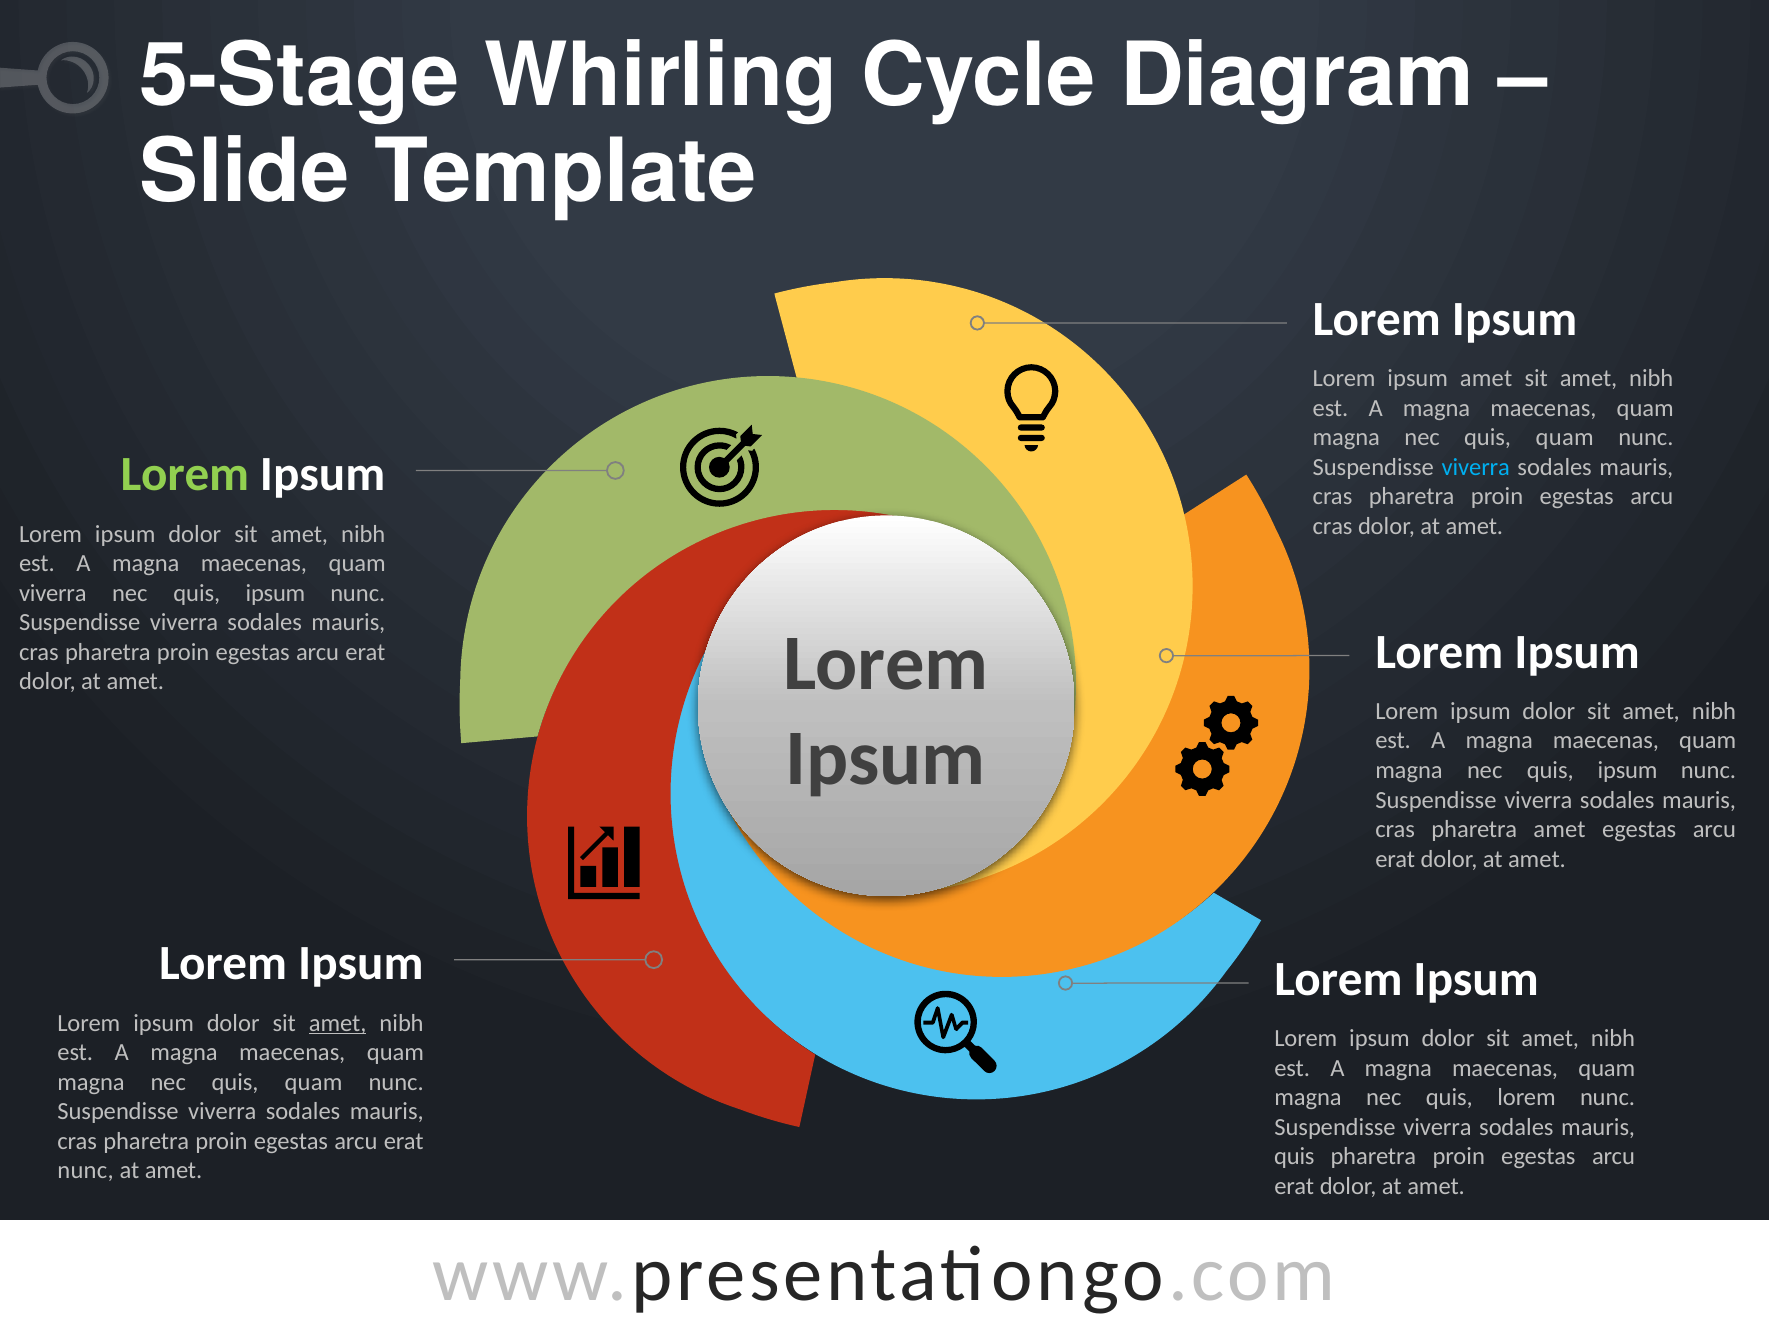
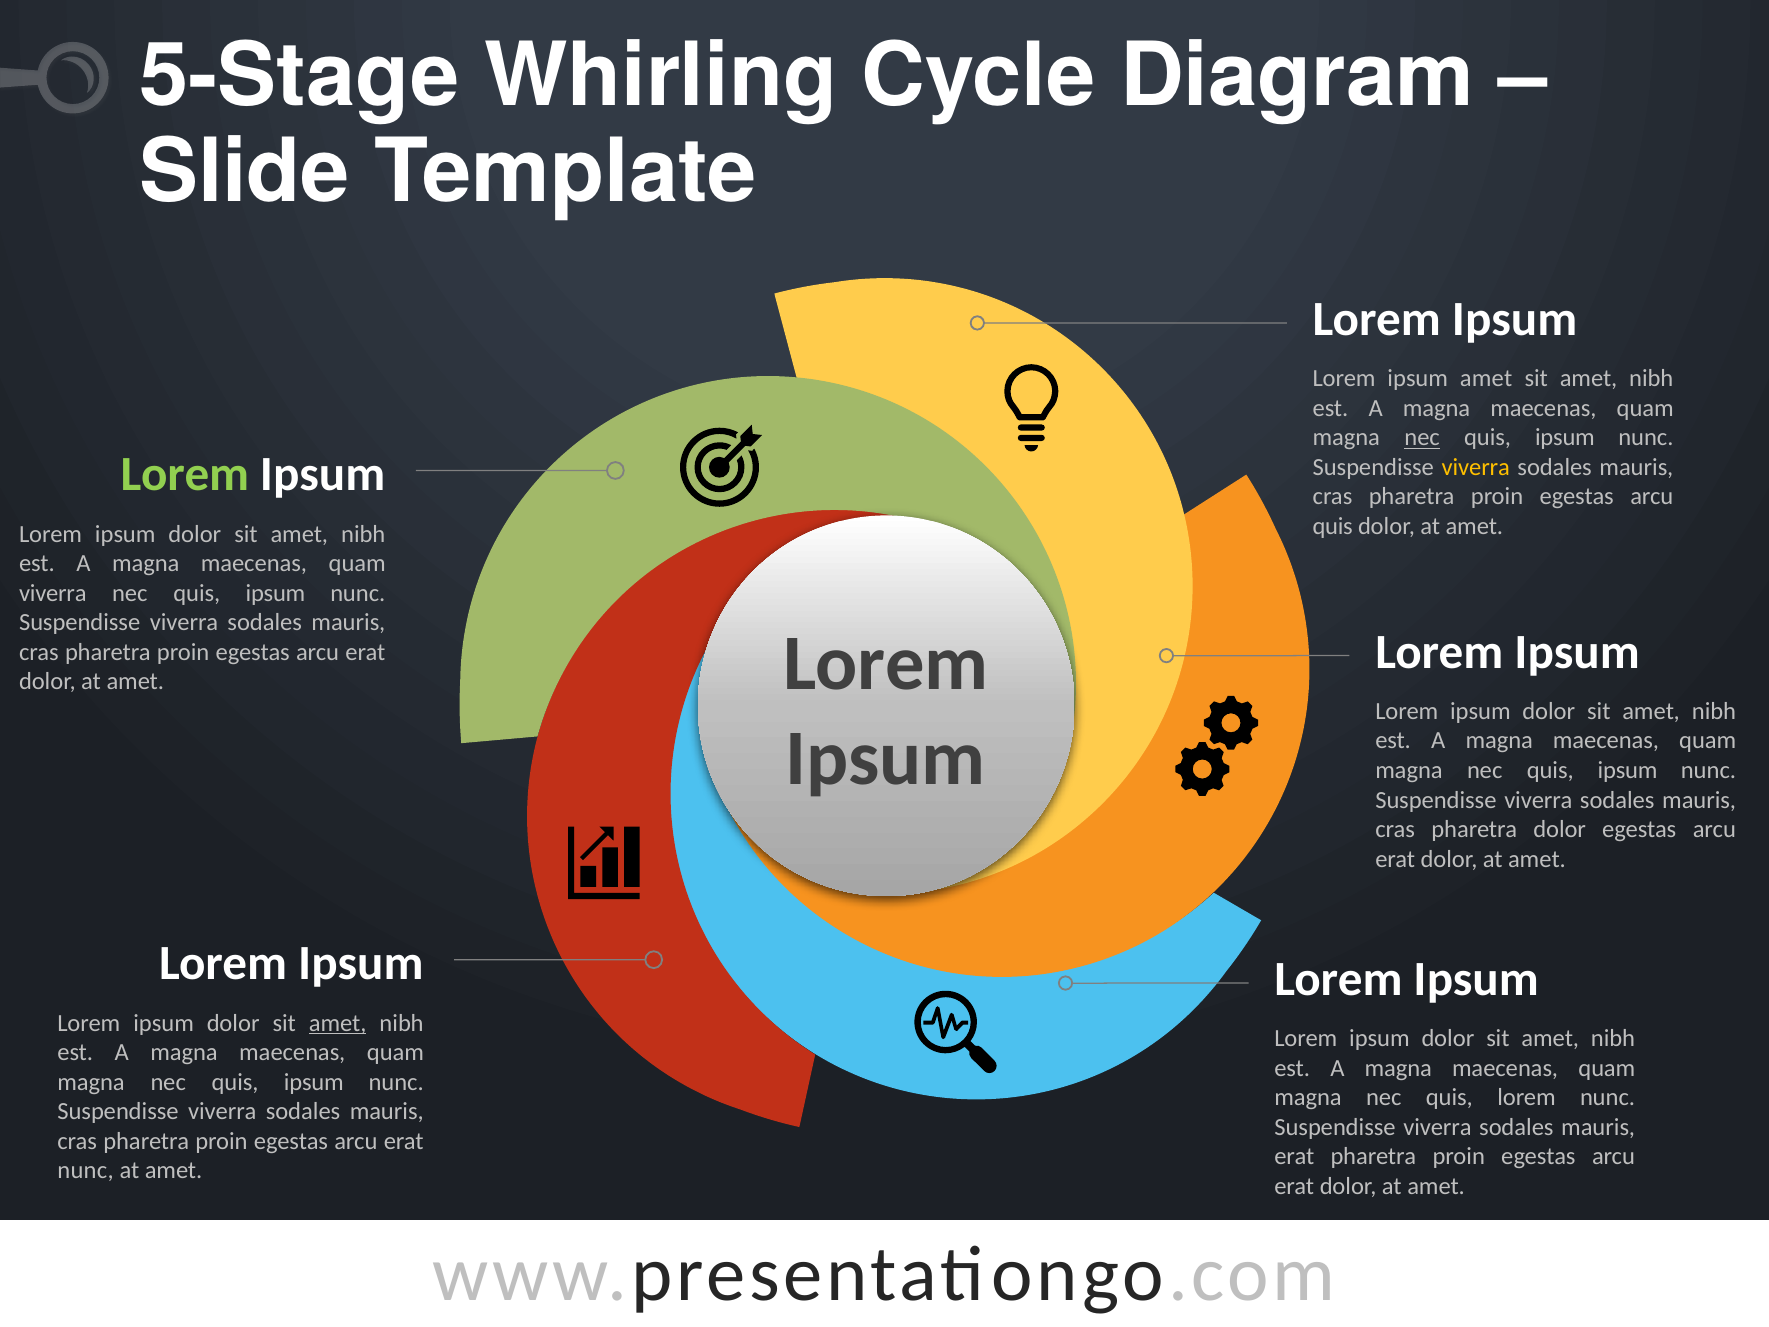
nec underline: none -> present (1422, 438)
quam: quam -> ipsum (1565, 438)
viverra colour: light blue -> yellow (1476, 467)
cras: cras -> quis (1333, 526)
pharetra amet: amet -> dolor (1560, 829)
quam: quam -> ipsum (314, 1082)
quis: quis -> erat (1294, 1157)
